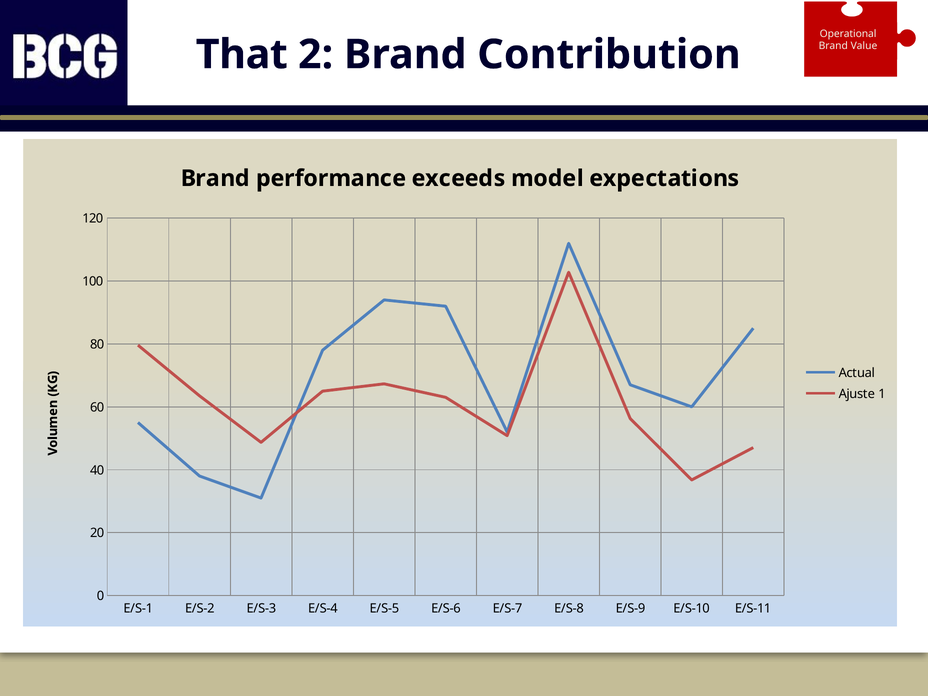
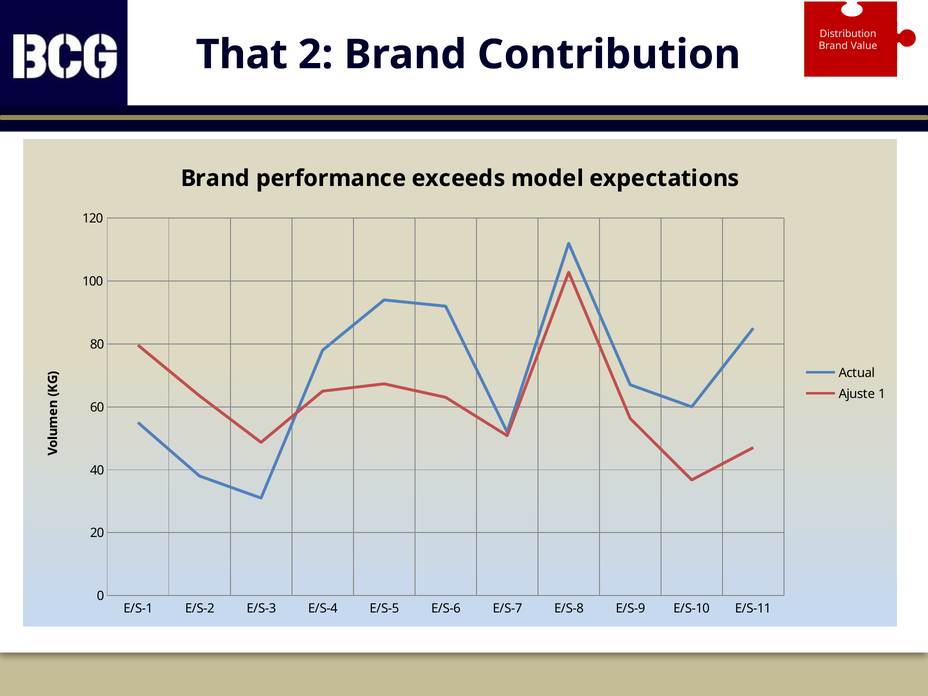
Operational: Operational -> Distribution (848, 34)
